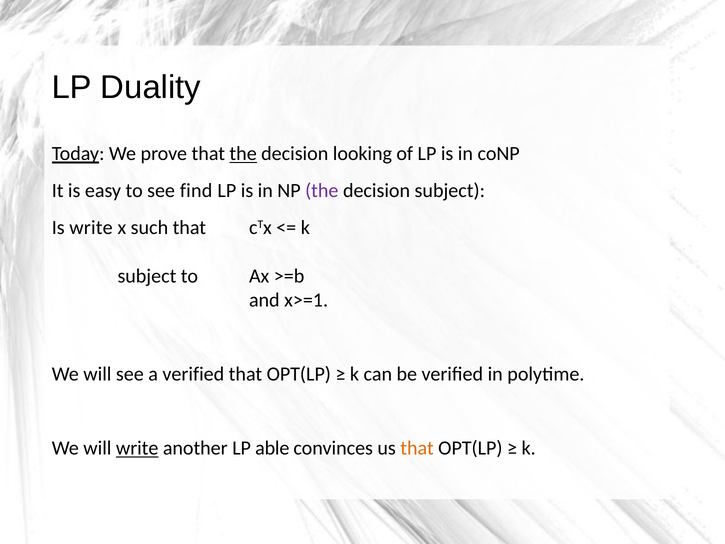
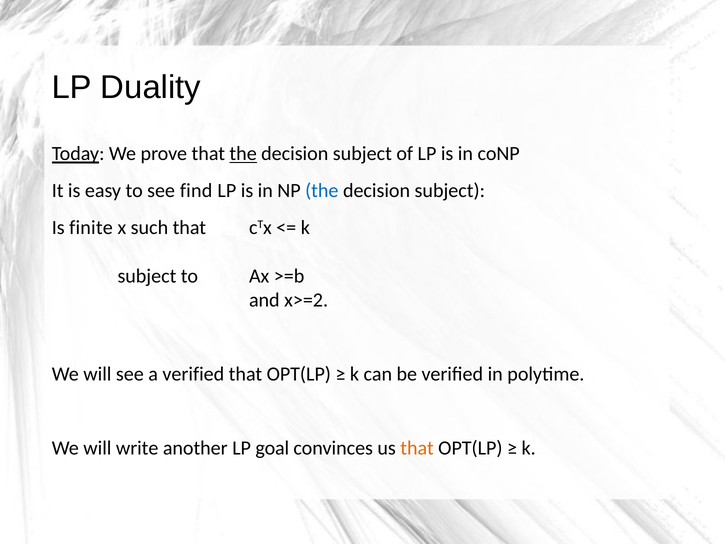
looking: looking -> subject (362, 154)
the colour: purple -> blue (322, 191)
Is write: write -> finite (91, 228)
x>=1: x>=1 -> x>=2 (306, 300)
write underline: present -> none (137, 448)
able: able -> goal (272, 448)
